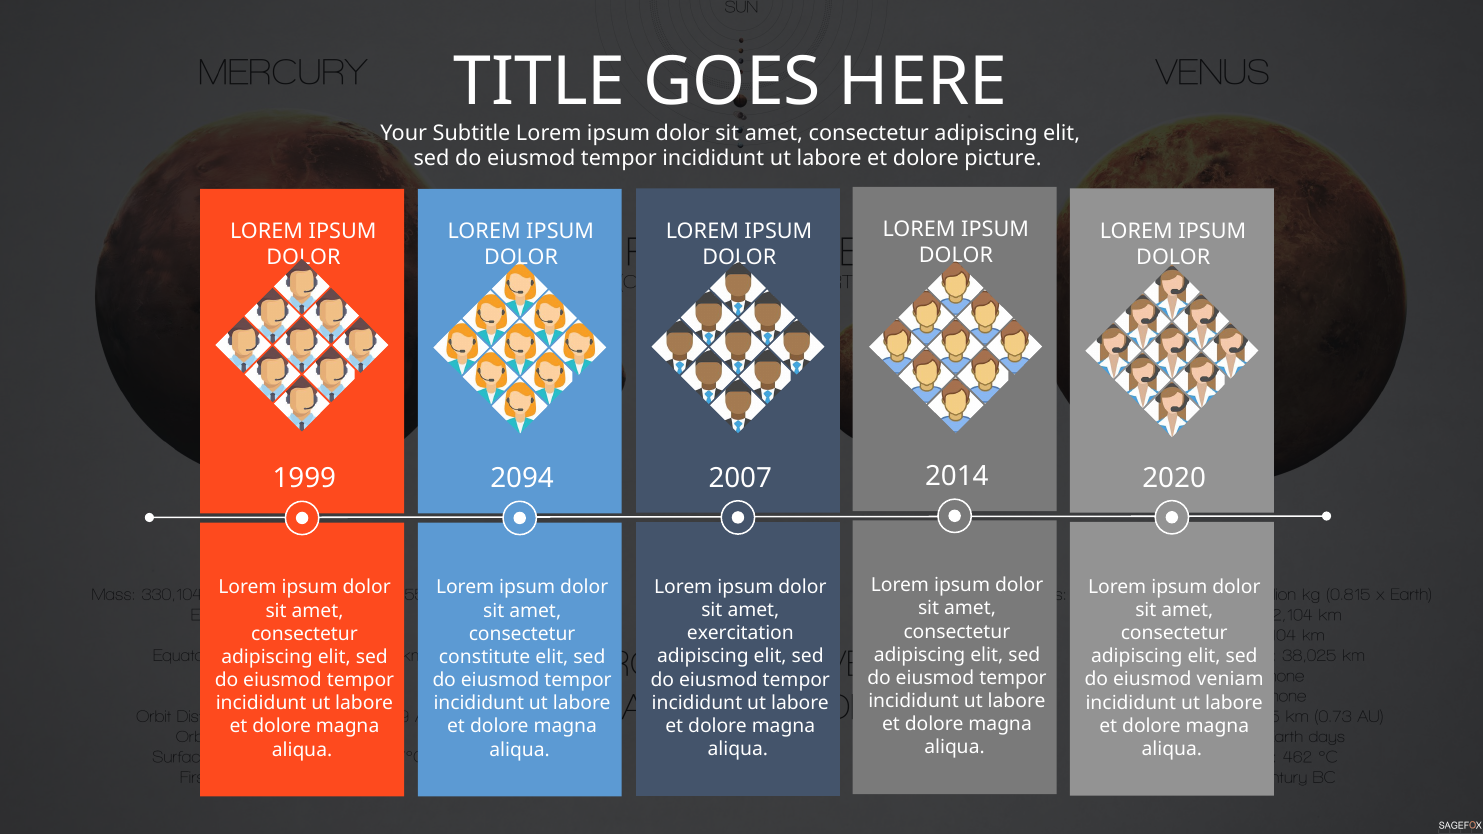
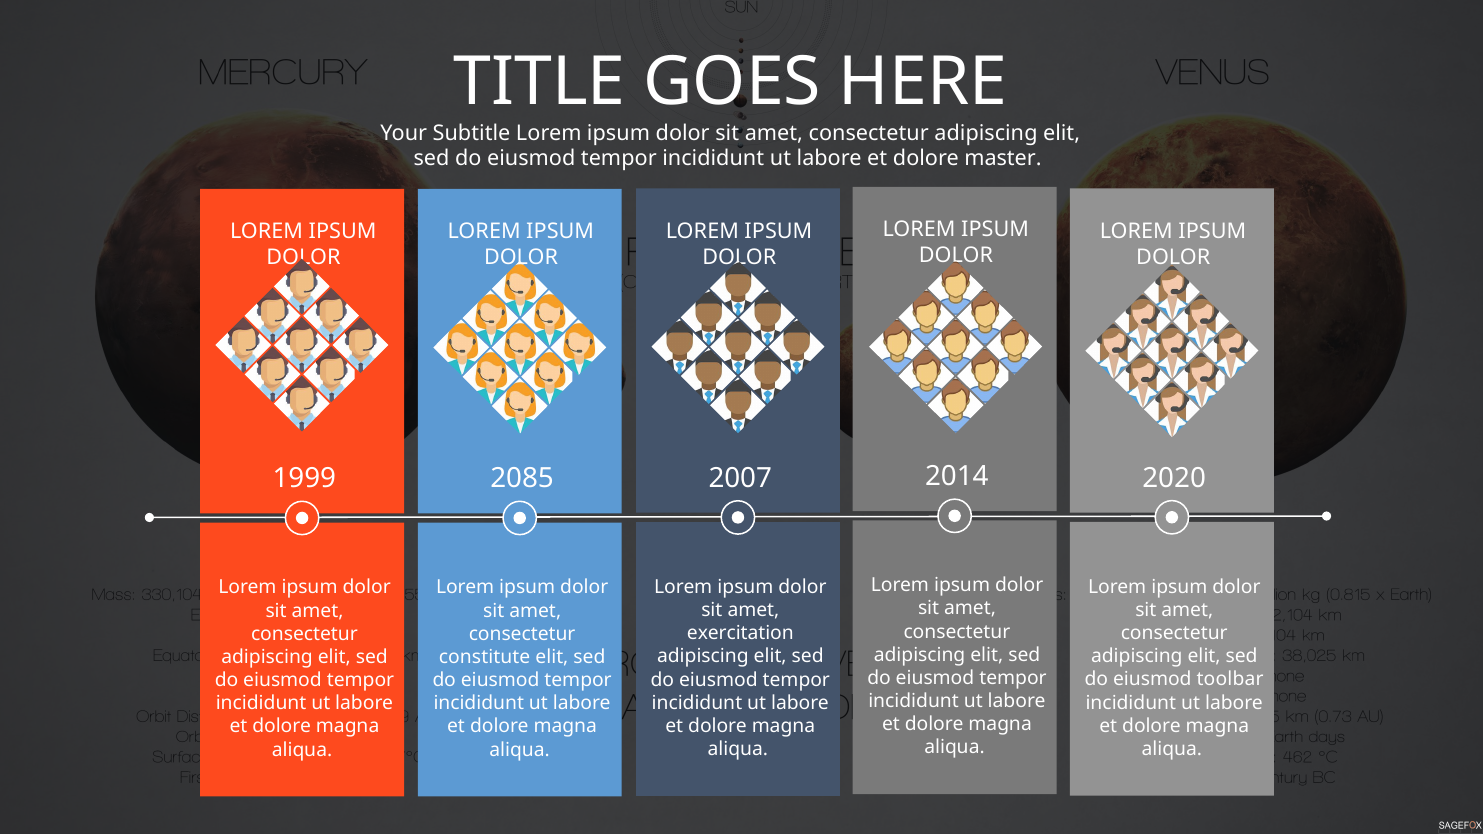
picture: picture -> master (1003, 159)
2094: 2094 -> 2085 (522, 479)
veniam: veniam -> toolbar (1230, 680)
